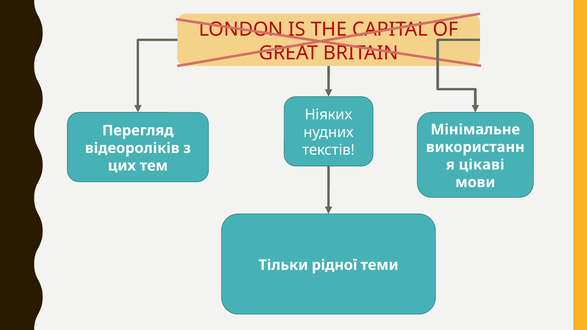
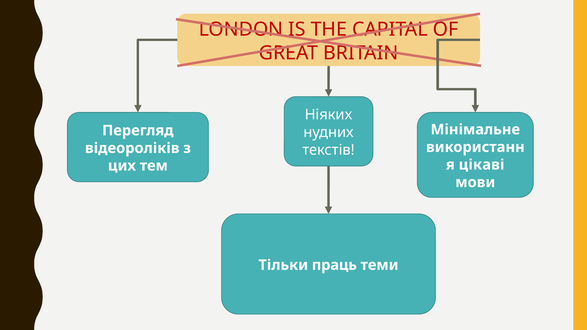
рідної: рідної -> праць (334, 265)
